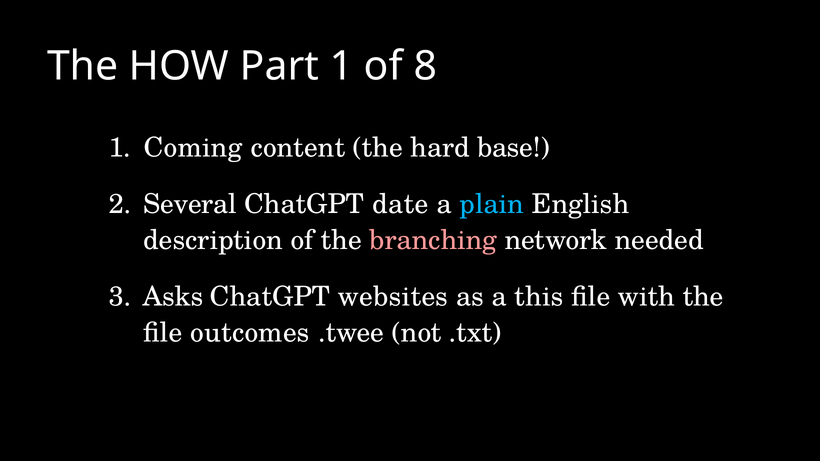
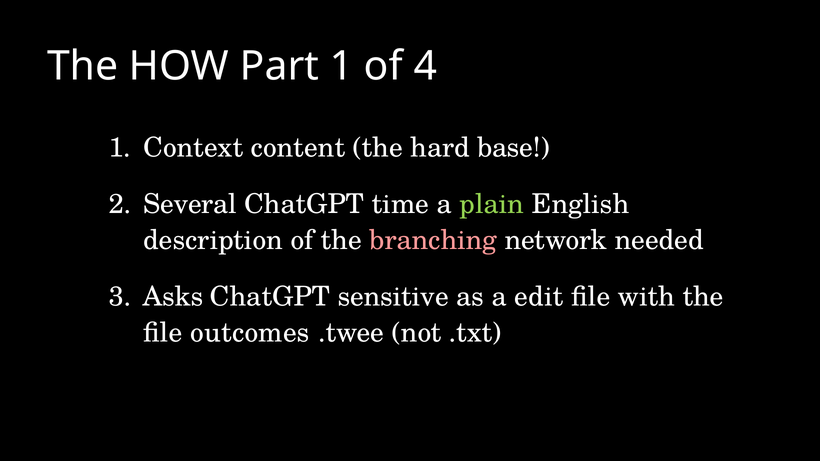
8: 8 -> 4 (425, 66)
Coming: Coming -> Context (193, 148)
date: date -> time (400, 204)
plain colour: light blue -> light green (492, 204)
websites: websites -> sensitive (393, 297)
this: this -> edit (539, 297)
